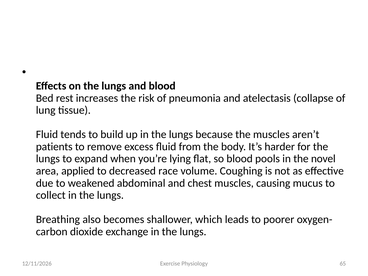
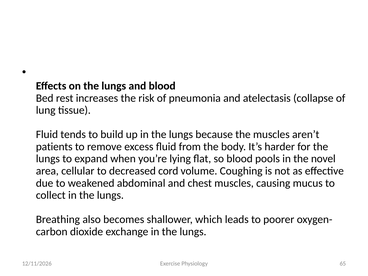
applied: applied -> cellular (78, 171)
race: race -> cord (168, 171)
